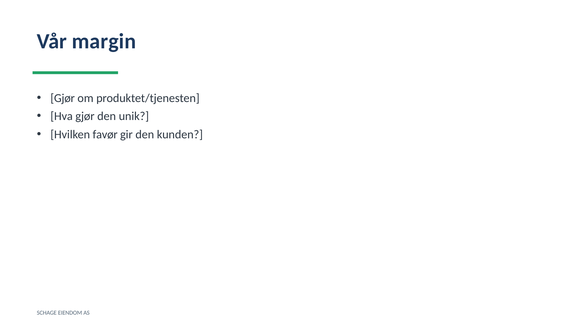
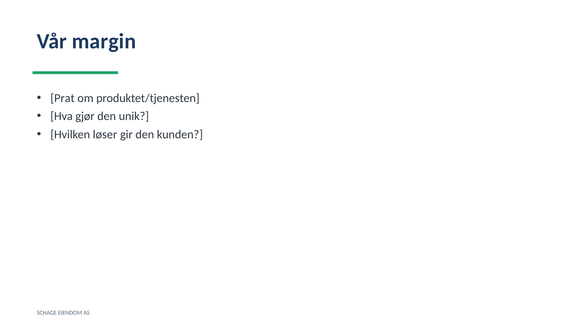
Gjør: Gjør -> Prat (63, 98)
favør: favør -> løser (105, 134)
